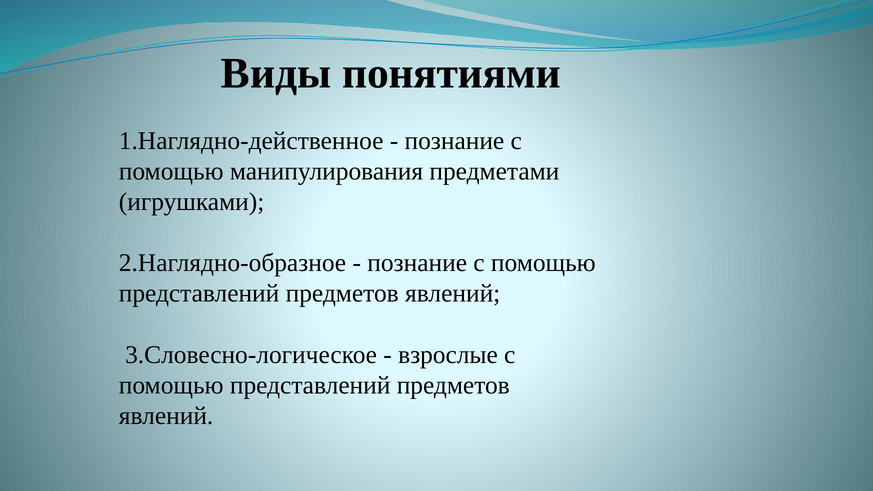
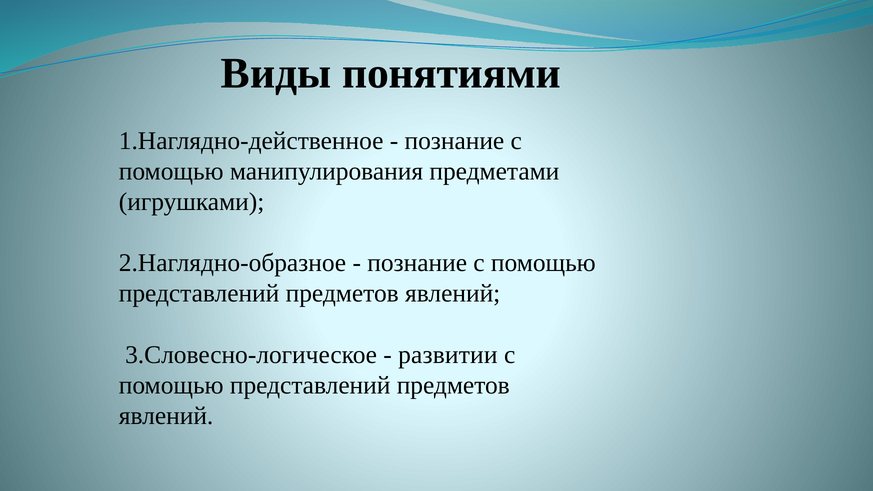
взрослые: взрослые -> развитии (448, 355)
